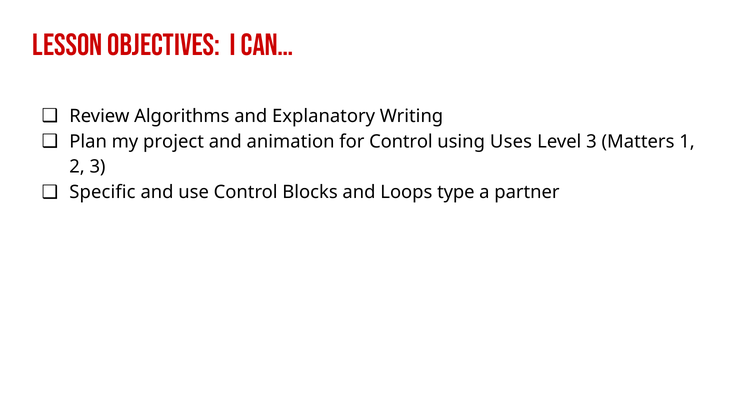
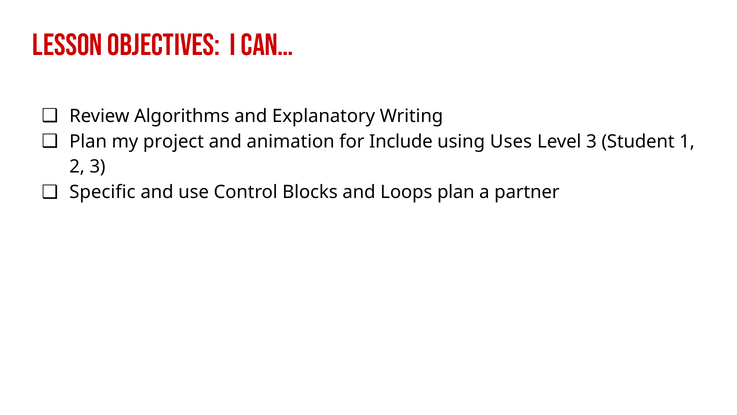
for Control: Control -> Include (401, 141)
Matters: Matters -> Student (638, 141)
Loops type: type -> plan (456, 192)
